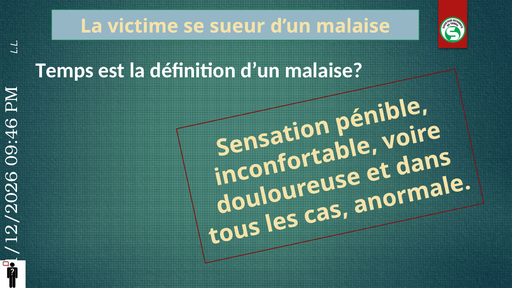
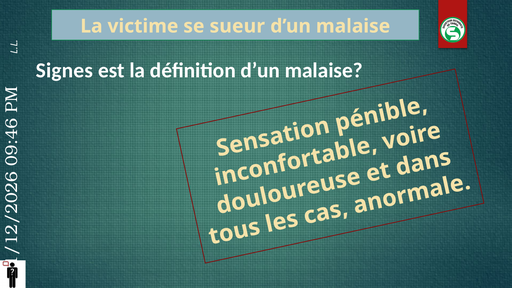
Temps: Temps -> Signes (64, 70)
